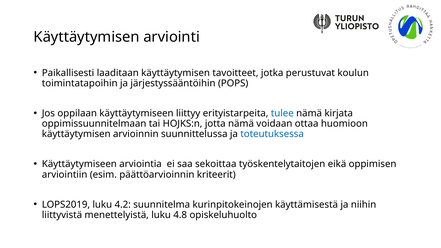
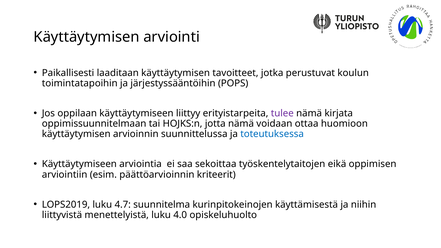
tulee colour: blue -> purple (282, 113)
4.2: 4.2 -> 4.7 (123, 205)
4.8: 4.8 -> 4.0 (180, 215)
